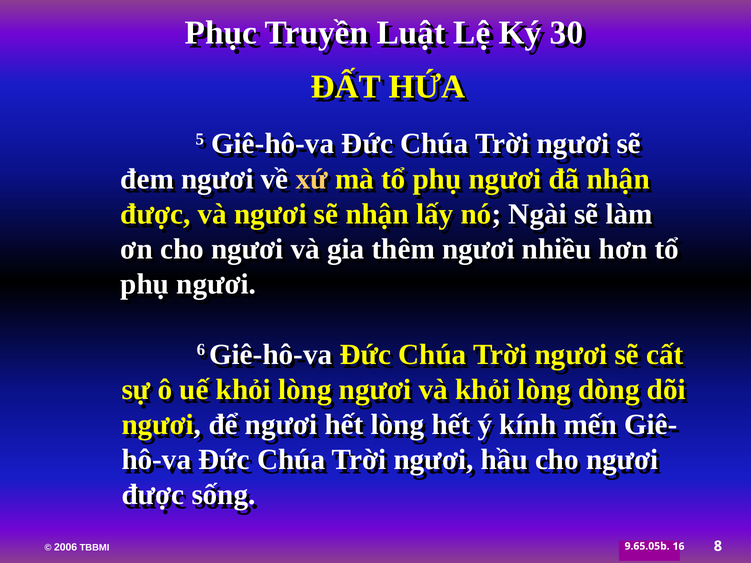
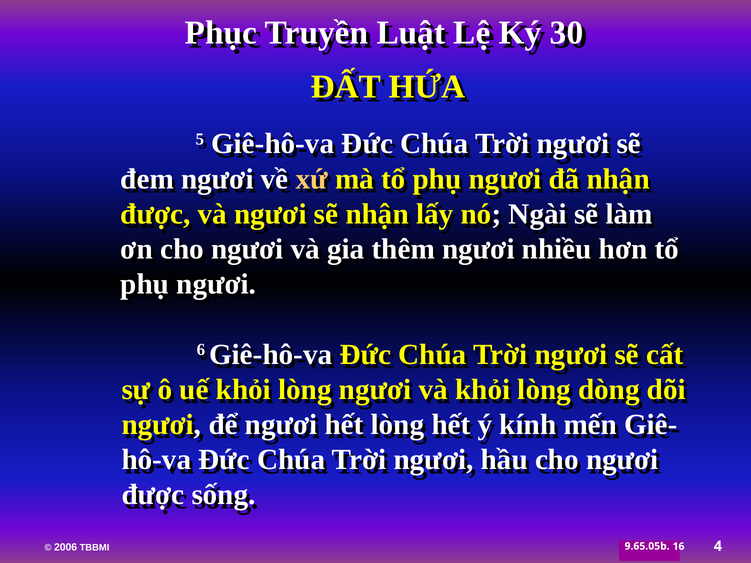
8: 8 -> 4 (718, 546)
